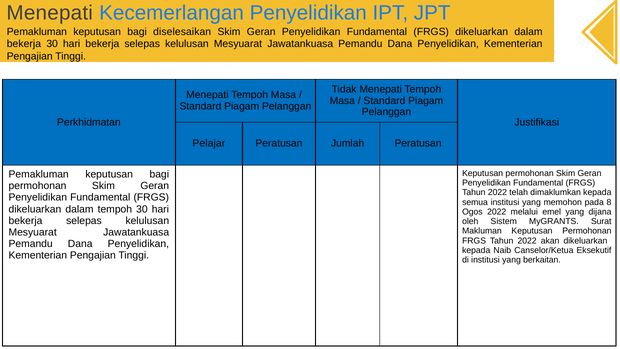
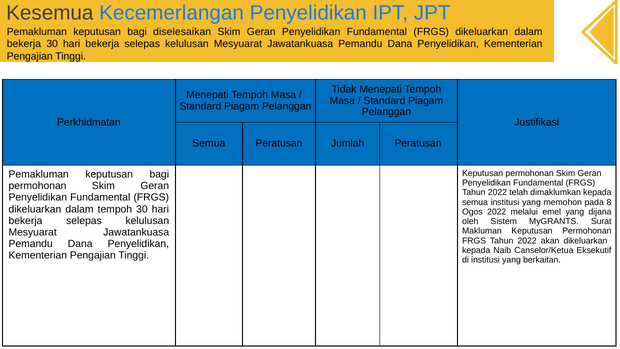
Menepati: Menepati -> Kesemua (50, 13)
Pelajar: Pelajar -> Semua (209, 143)
